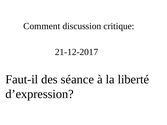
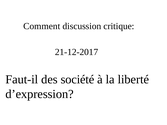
séance: séance -> société (77, 80)
